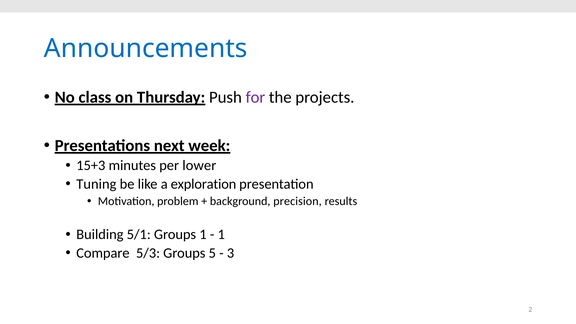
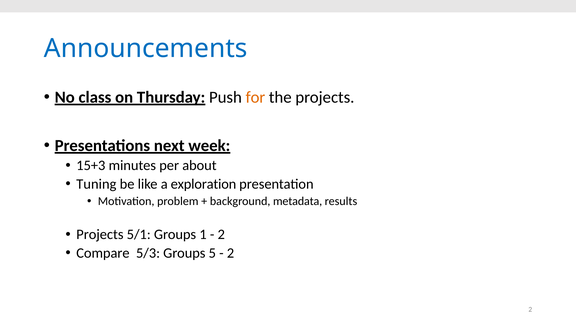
for colour: purple -> orange (255, 97)
lower: lower -> about (199, 166)
precision: precision -> metadata (298, 201)
Building: Building -> Projects (100, 235)
1: 1 -> 2 (221, 235)
3: 3 -> 2 (230, 253)
